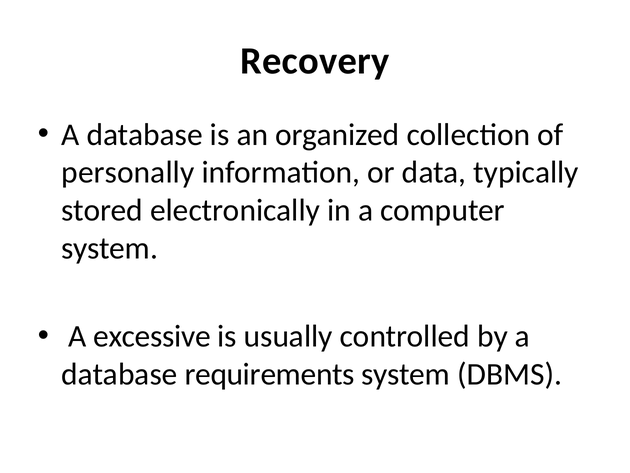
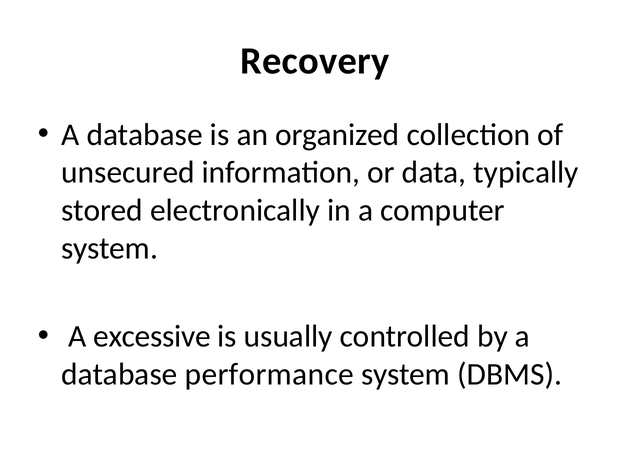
personally: personally -> unsecured (128, 172)
requirements: requirements -> performance (269, 374)
